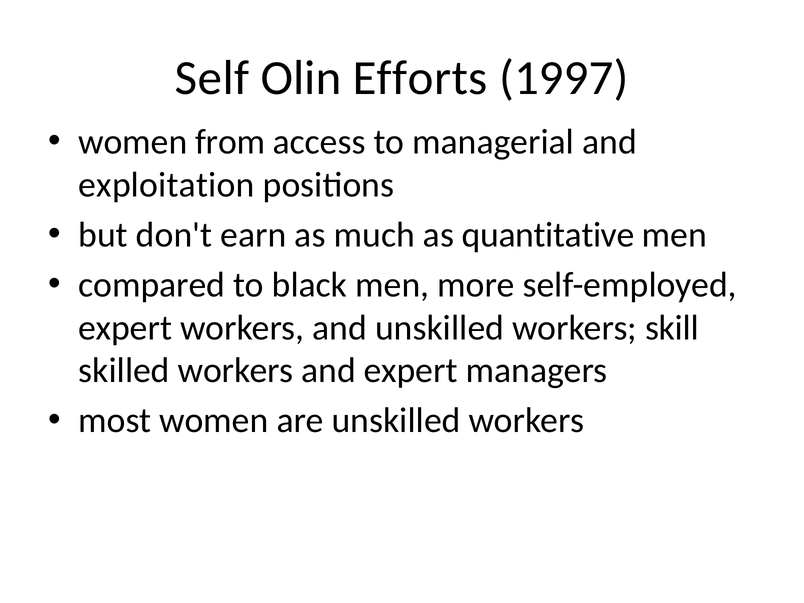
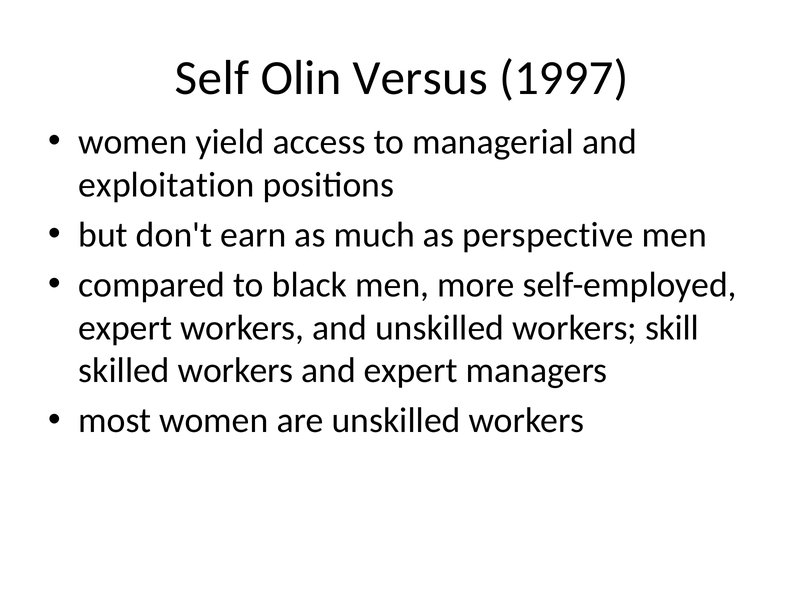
Efforts: Efforts -> Versus (420, 78)
from: from -> yield (230, 142)
quantitative: quantitative -> perspective (548, 235)
